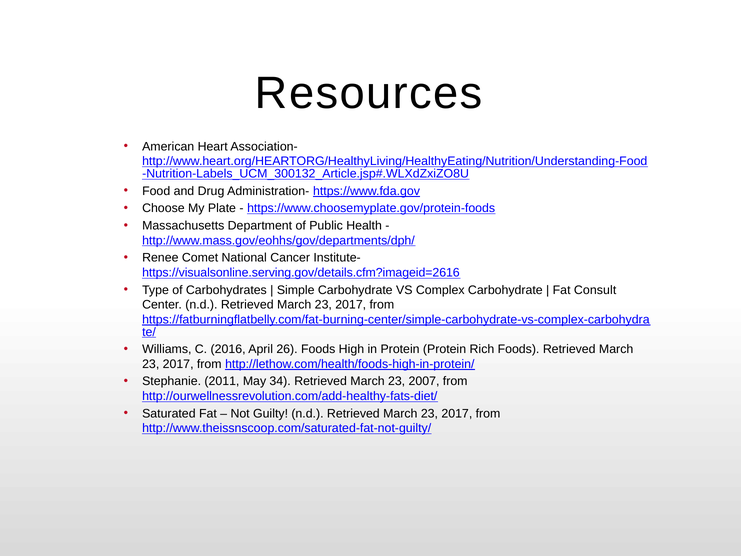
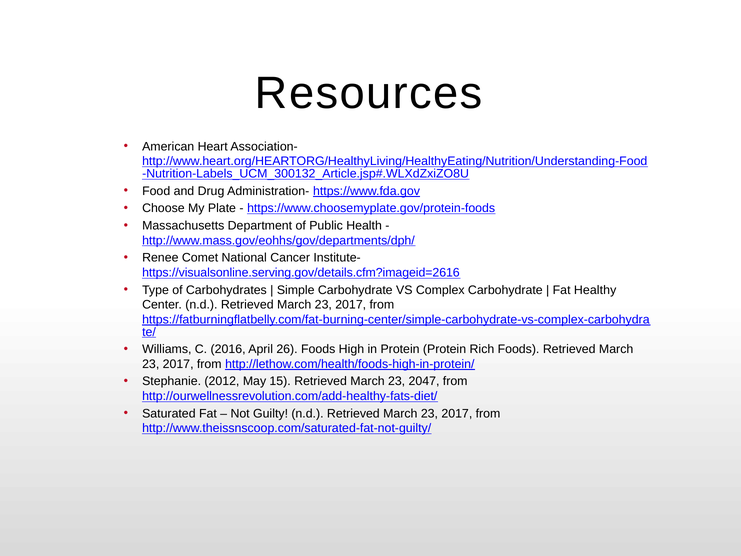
Consult: Consult -> Healthy (595, 290)
2011: 2011 -> 2012 (222, 381)
34: 34 -> 15 (280, 381)
2007: 2007 -> 2047 (424, 381)
